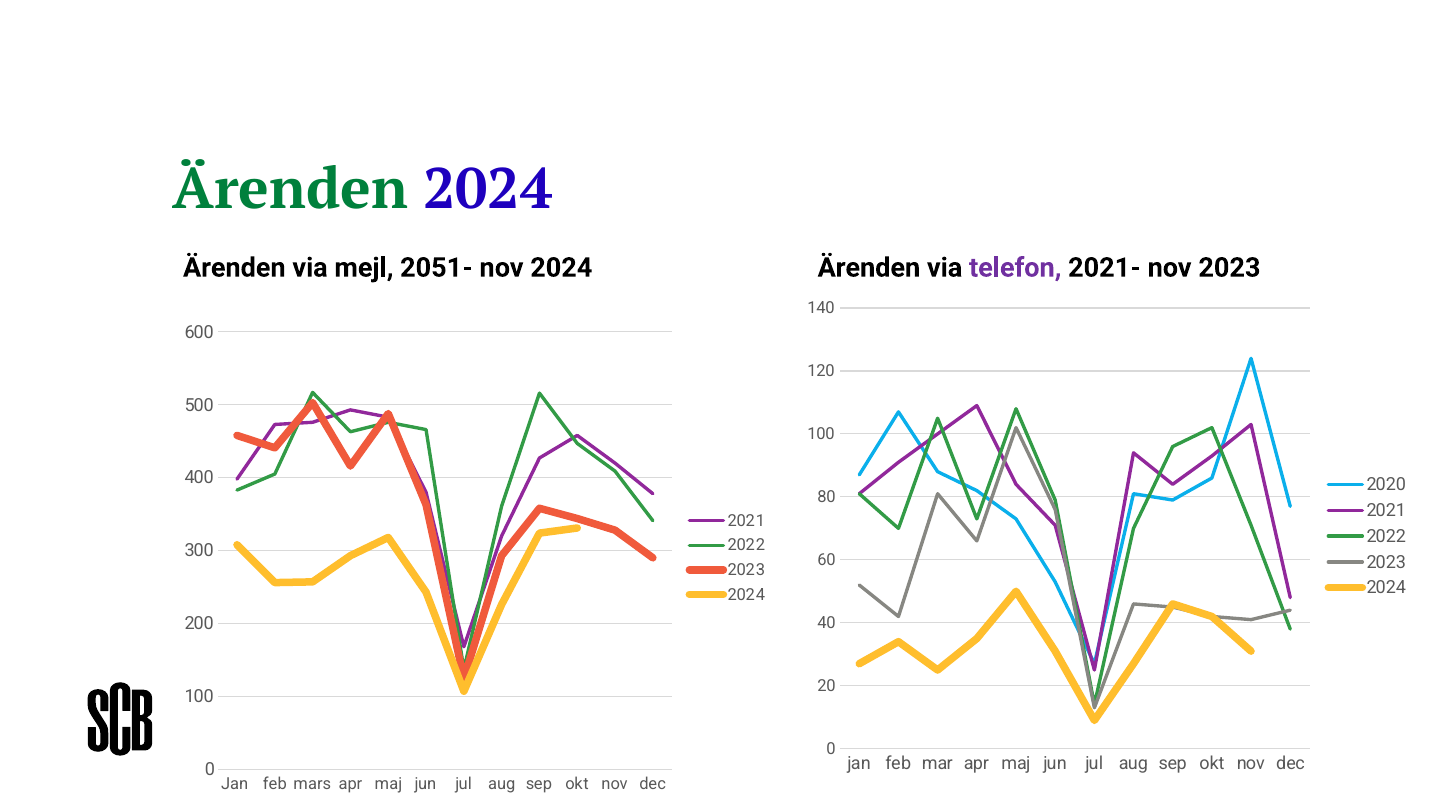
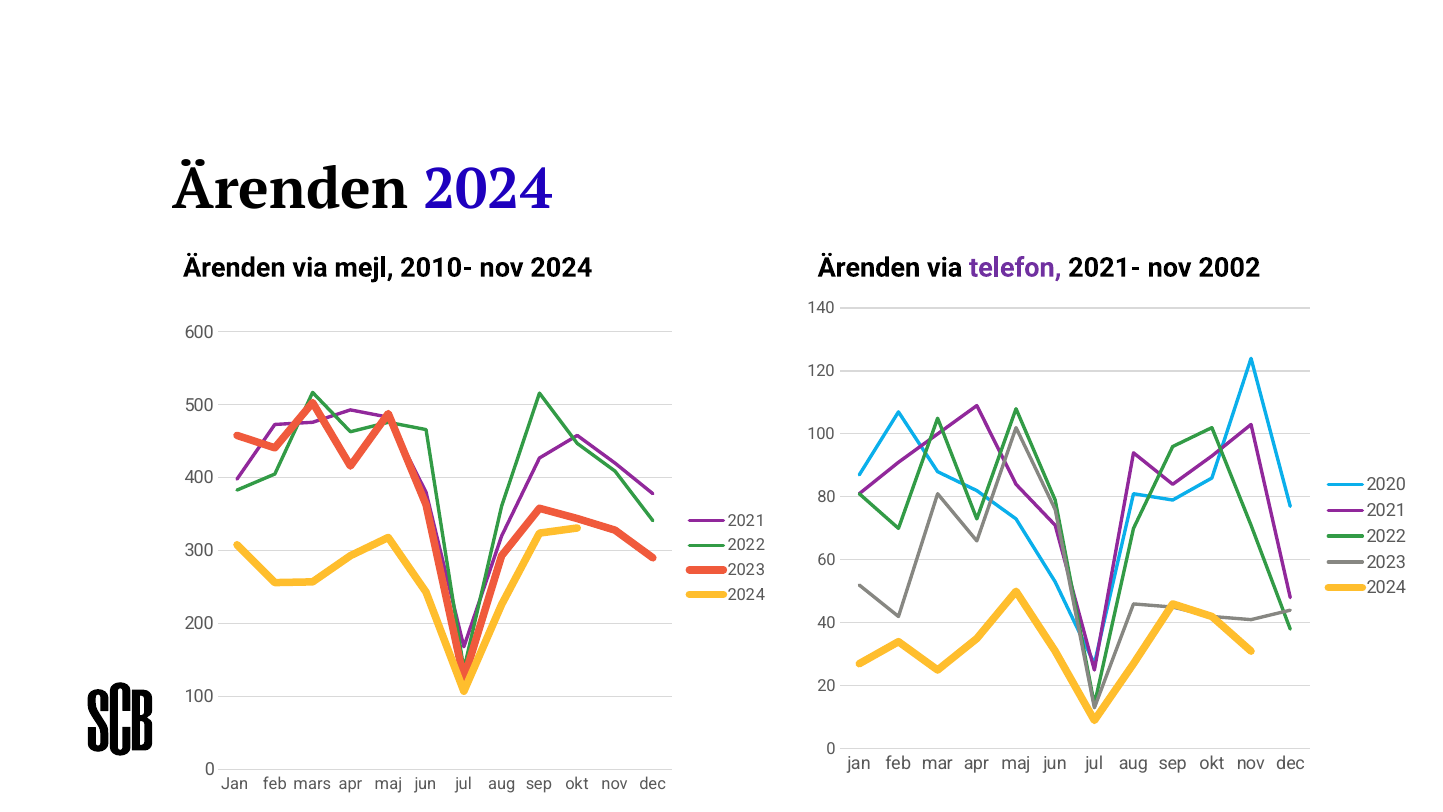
Ärenden colour: green -> black (290, 190)
2051-: 2051- -> 2010- (436, 268)
nov 2023: 2023 -> 2002 (1229, 268)
